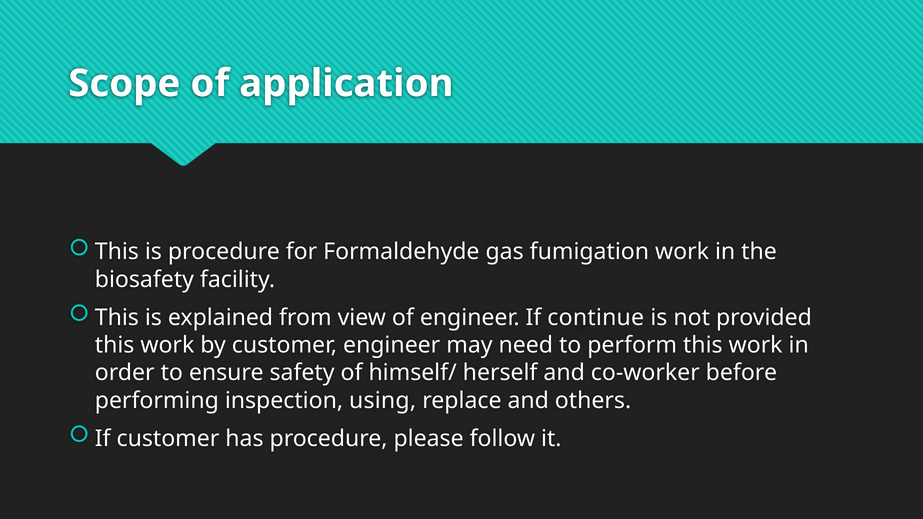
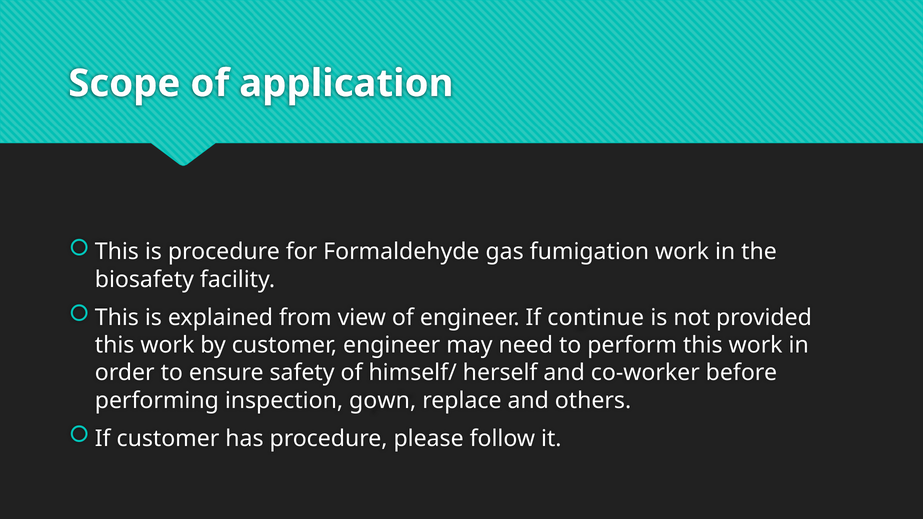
using: using -> gown (383, 401)
